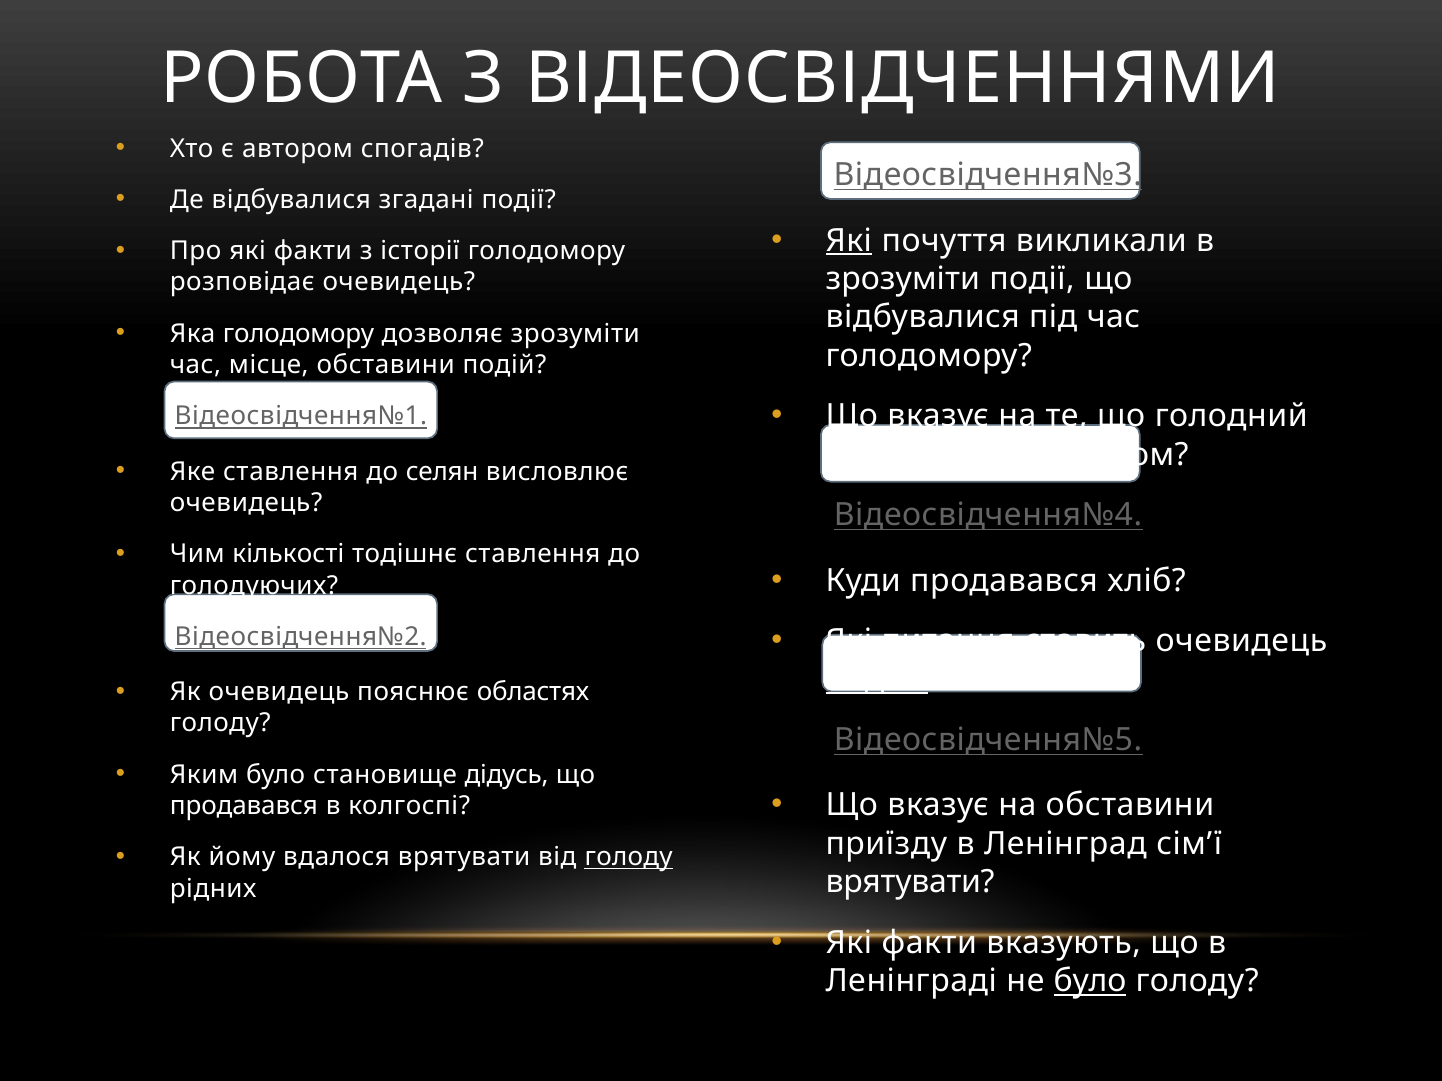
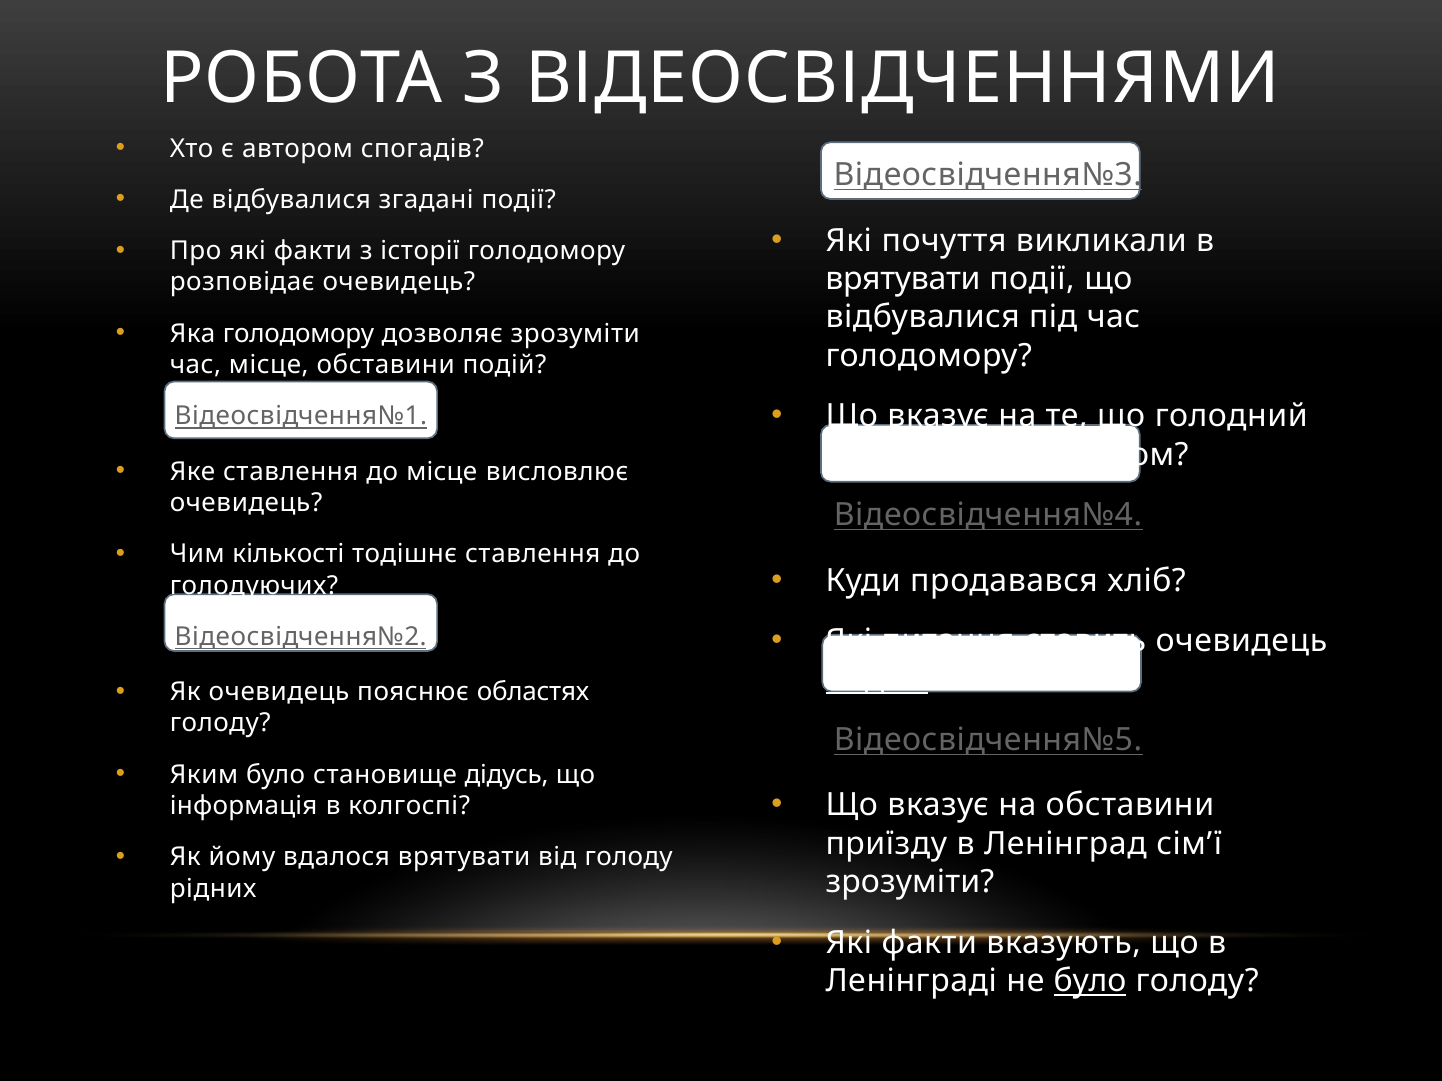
Які underline: present -> none (849, 241)
зрозуміти: зрозуміти -> врятувати (903, 279)
до селян: селян -> місце (442, 472)
продавався: продавався -> інформація (244, 806)
голоду underline: present -> none (629, 858)
врятувати: врятувати -> зрозуміти (910, 883)
